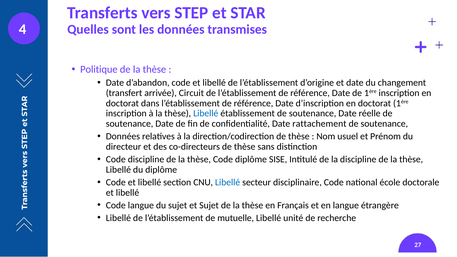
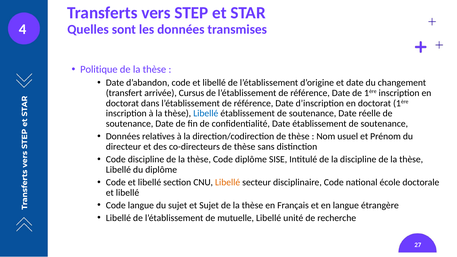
Circuit: Circuit -> Cursus (191, 93)
Date rattachement: rattachement -> établissement (319, 124)
Libellé colour: blue -> orange (228, 182)
